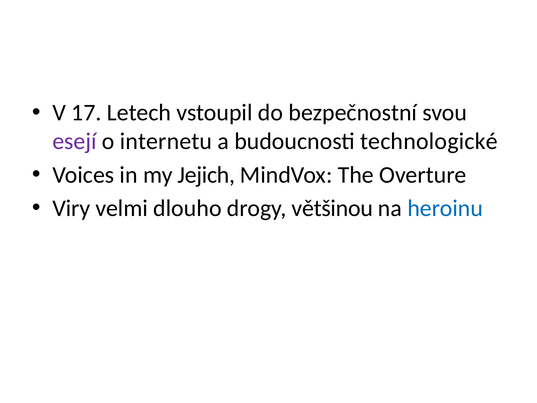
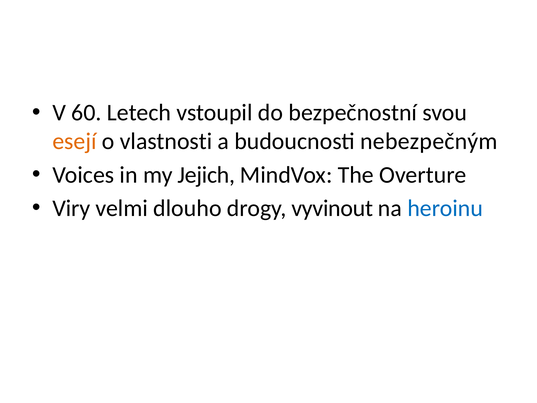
17: 17 -> 60 (86, 113)
esejí colour: purple -> orange (74, 141)
internetu: internetu -> vlastnosti (166, 141)
technologické: technologické -> nebezpečným (429, 141)
většinou: většinou -> vyvinout (332, 208)
